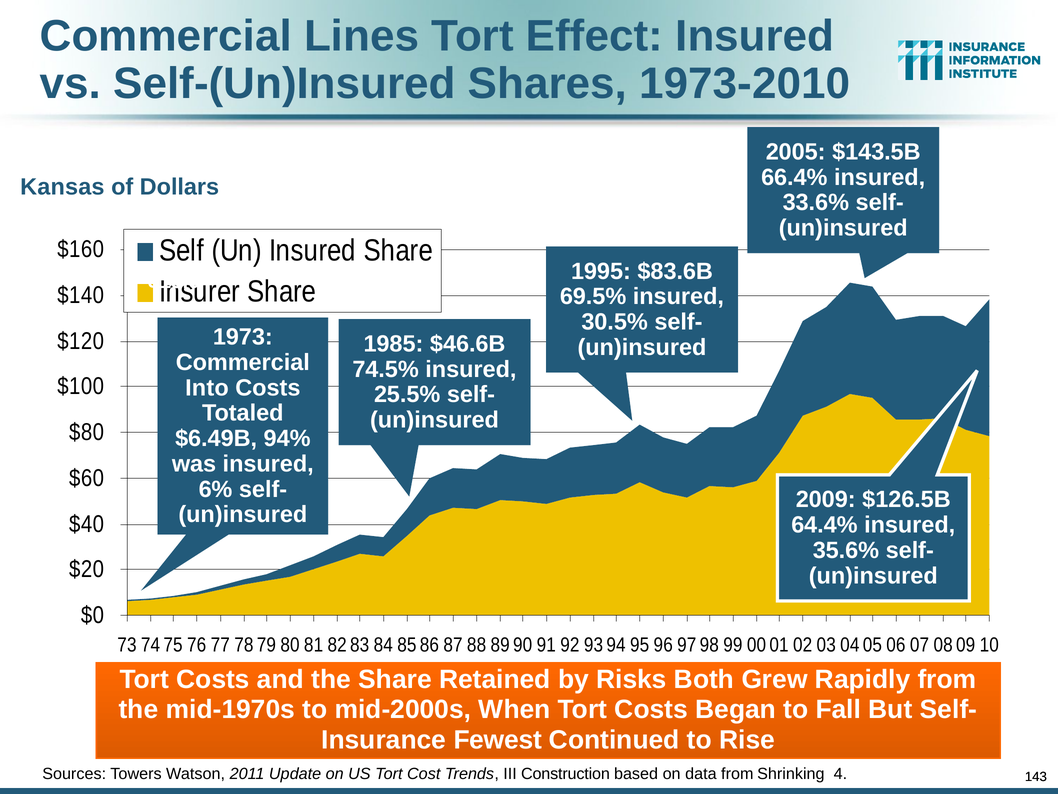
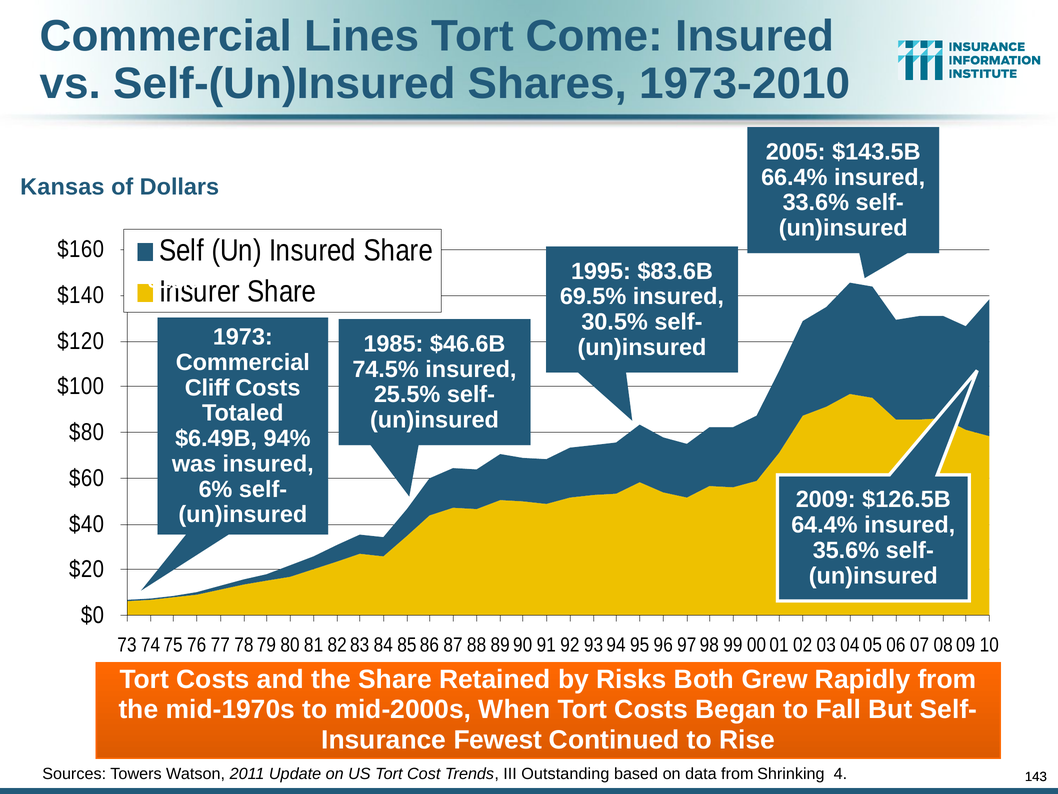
Effect: Effect -> Come (594, 36)
Into: Into -> Cliff (207, 388)
Construction: Construction -> Outstanding (565, 774)
